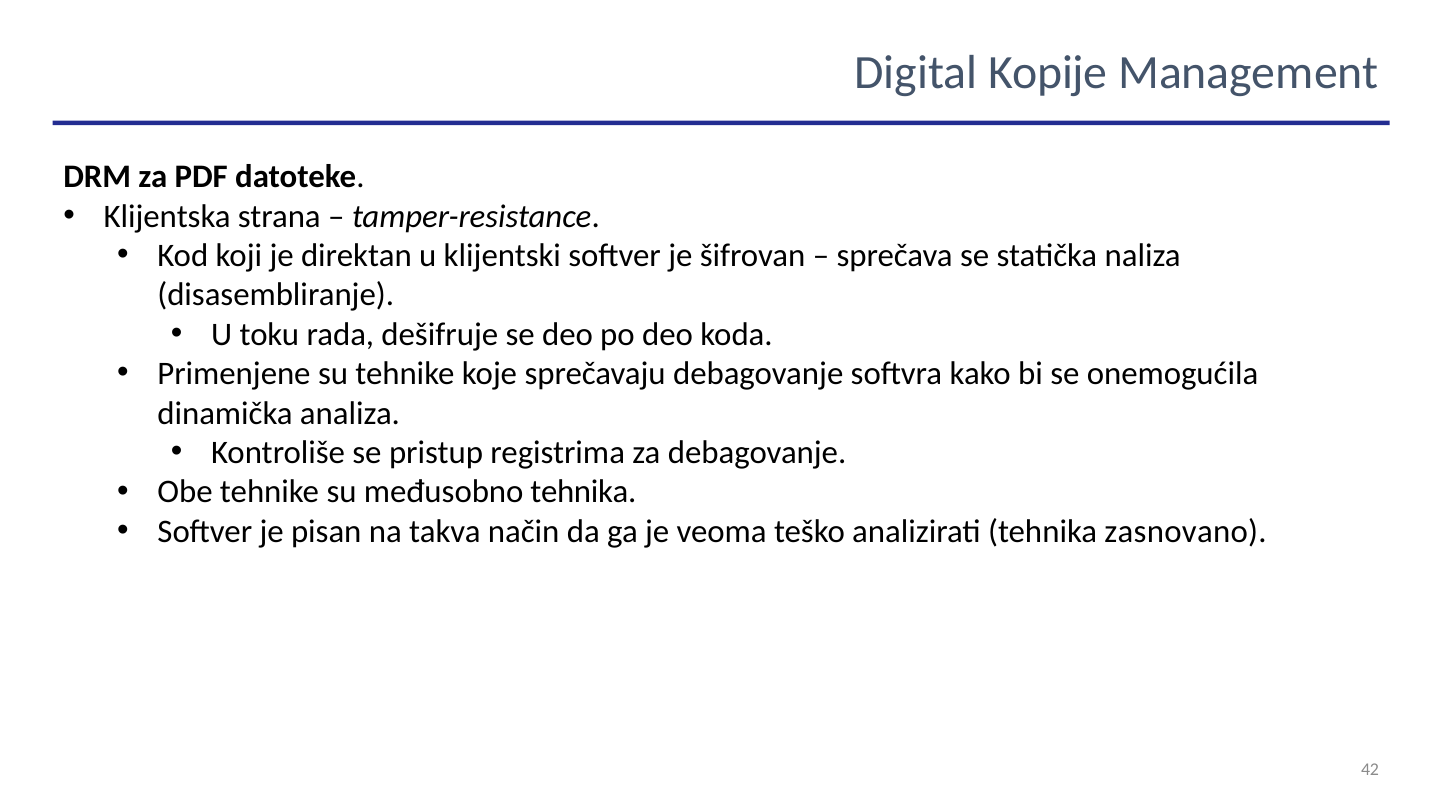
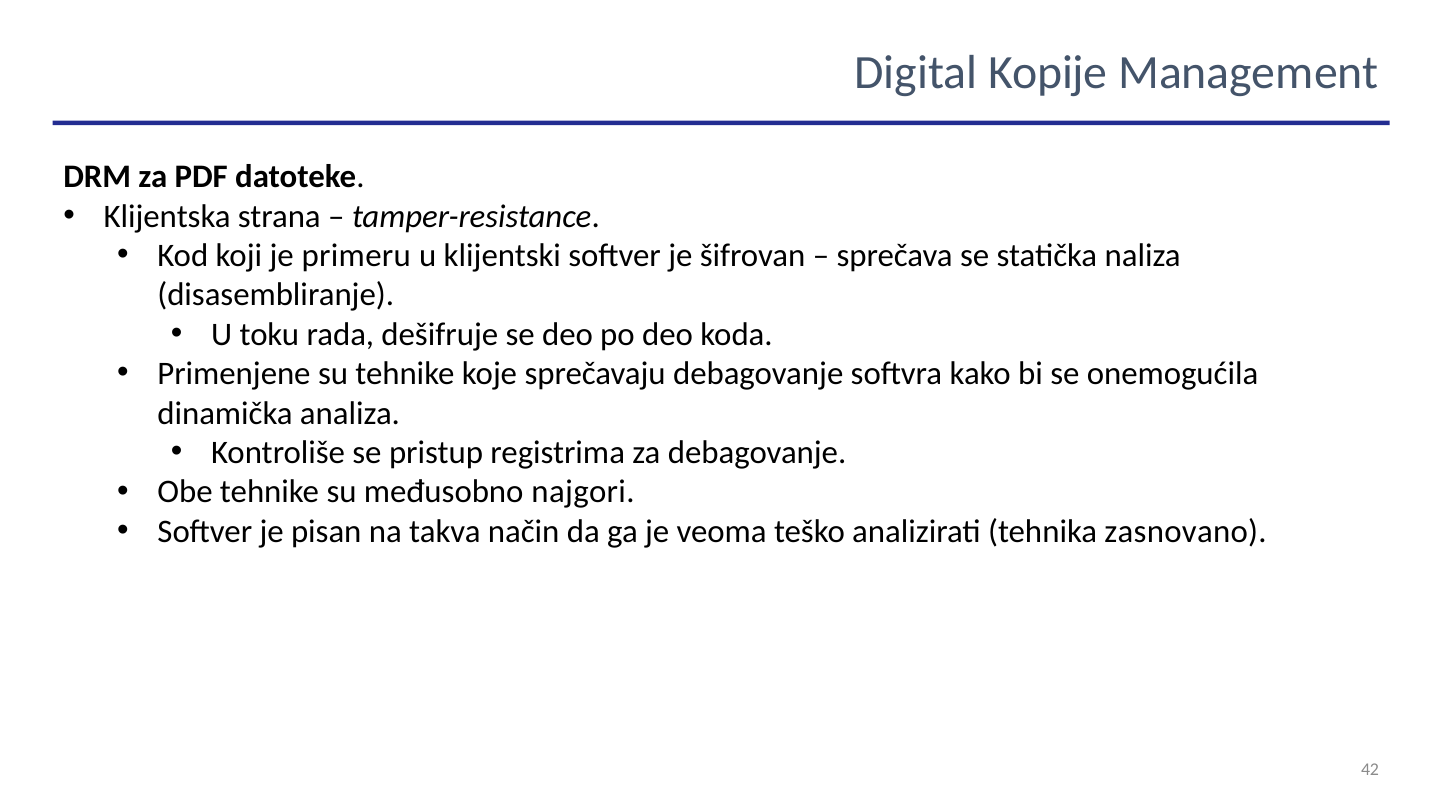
direktan: direktan -> primeru (356, 256)
međusobno tehnika: tehnika -> najgori (583, 492)
